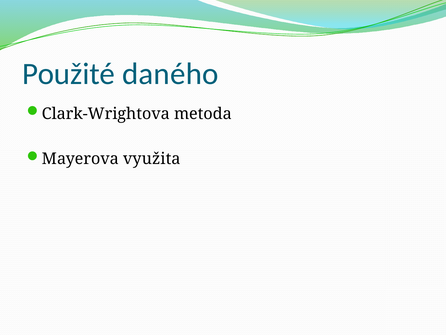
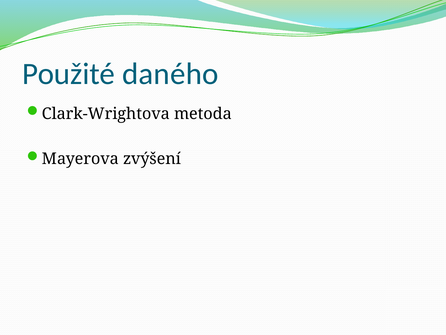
využita: využita -> zvýšení (152, 159)
